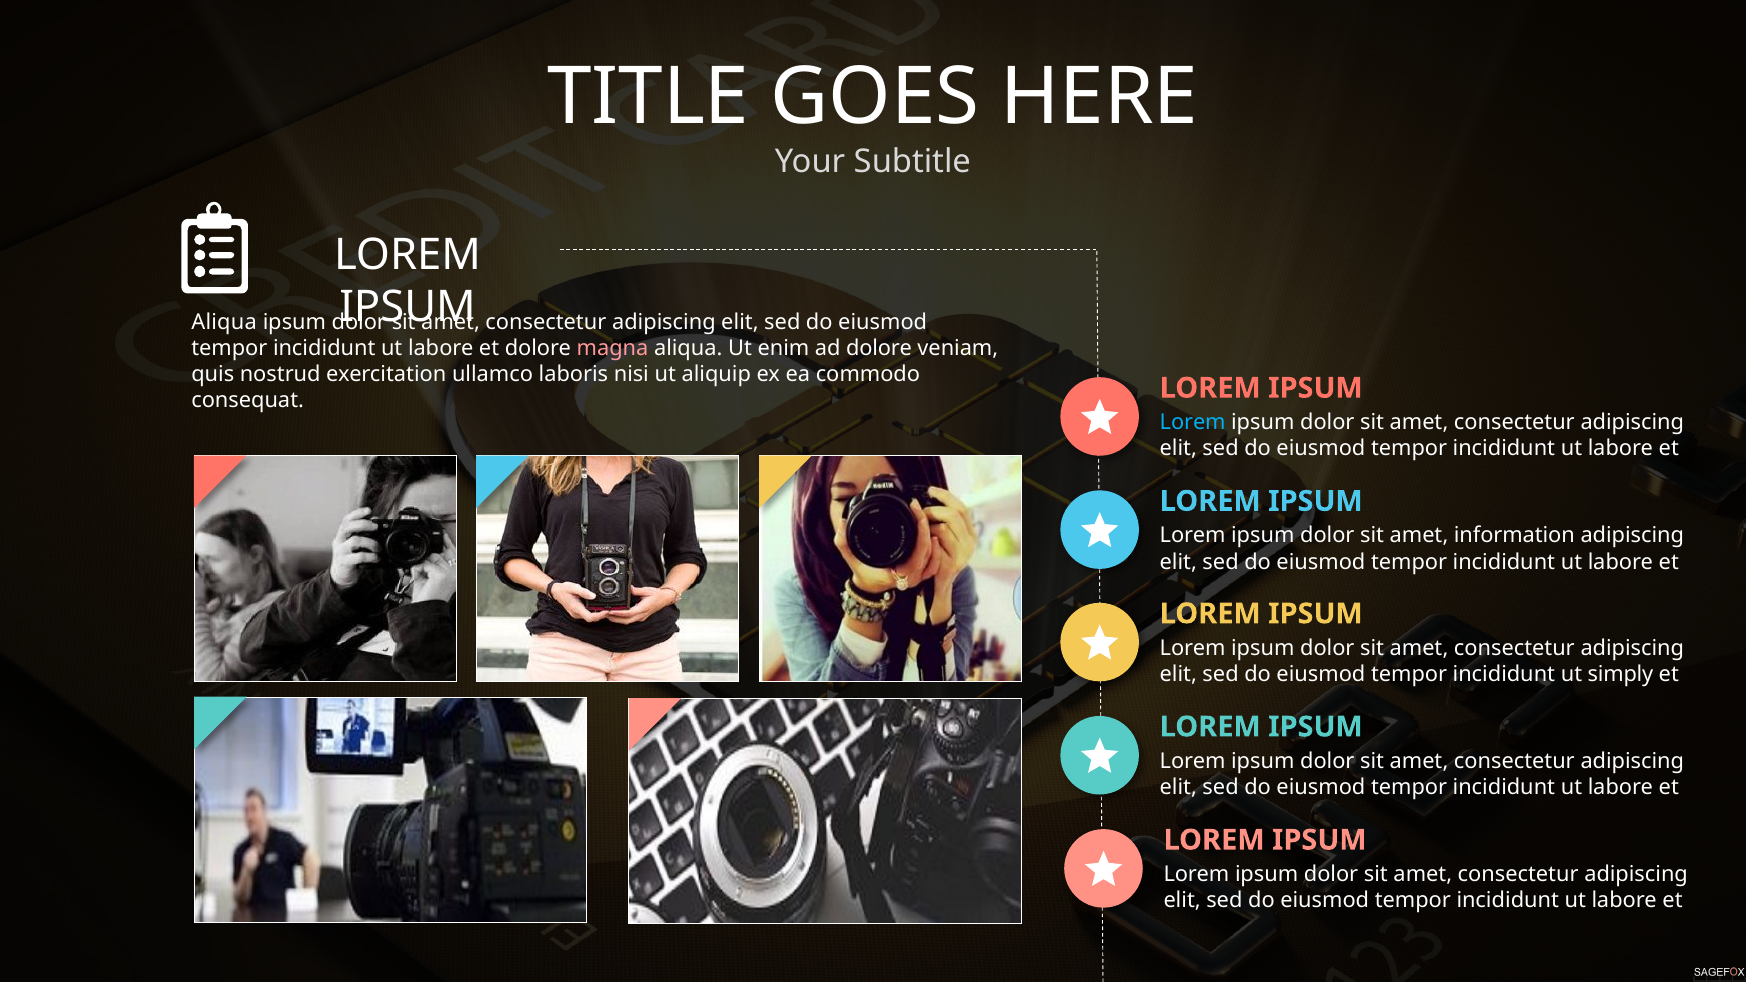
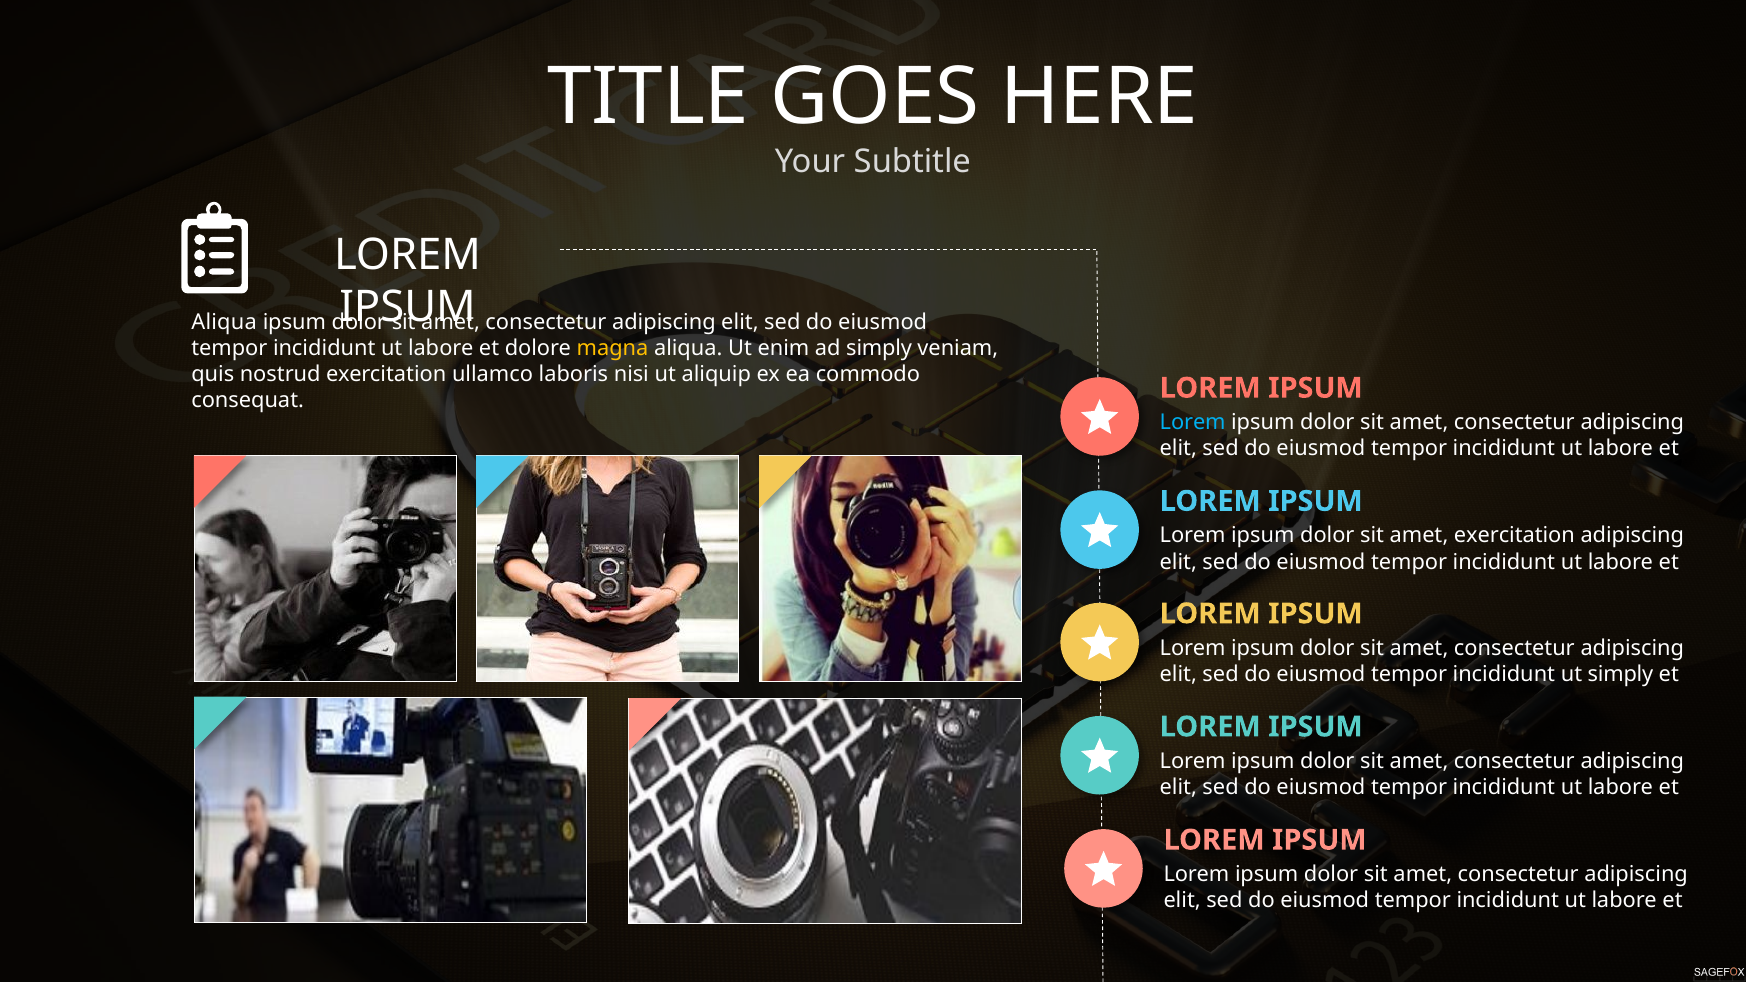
magna colour: pink -> yellow (613, 348)
ad dolore: dolore -> simply (879, 348)
amet information: information -> exercitation (1514, 536)
